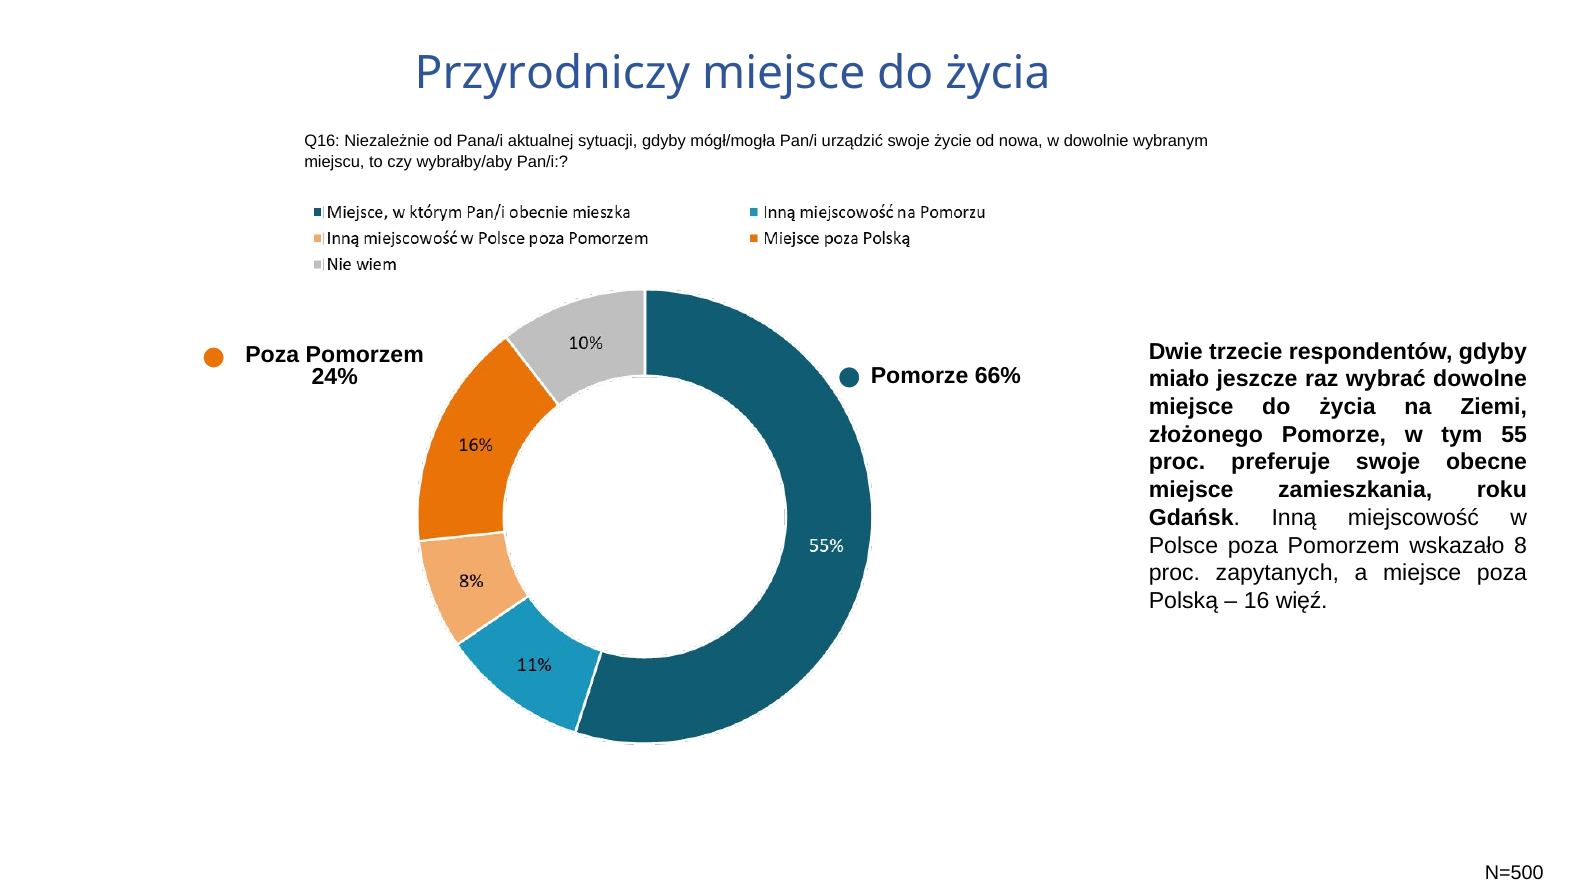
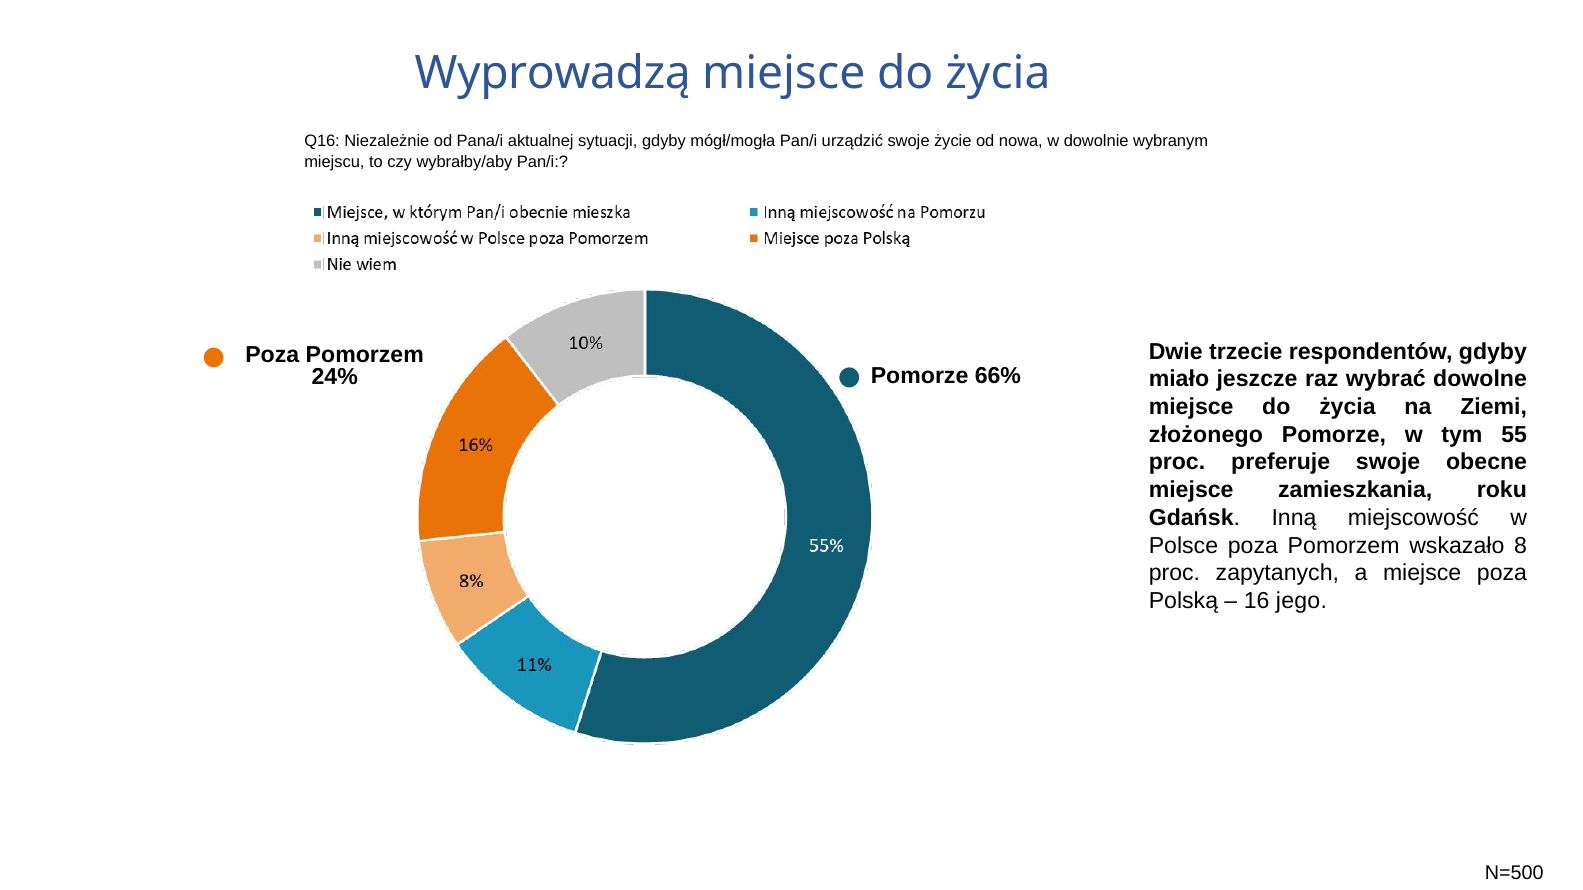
Przyrodniczy: Przyrodniczy -> Wyprowadzą (553, 73)
więź: więź -> jego (1301, 601)
